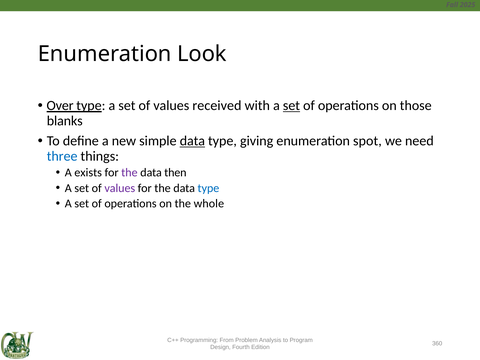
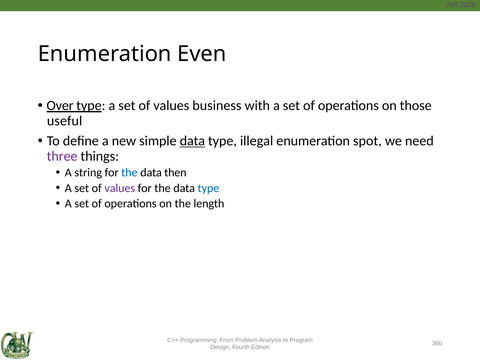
Look: Look -> Even (202, 54)
received: received -> business (217, 106)
set underline: present -> none (291, 106)
blanks: blanks -> useful (65, 121)
giving: giving -> illegal (257, 141)
three colour: blue -> purple (62, 156)
exists: exists -> string (88, 173)
the colour: purple -> blue (129, 173)
whole: whole -> length (209, 204)
